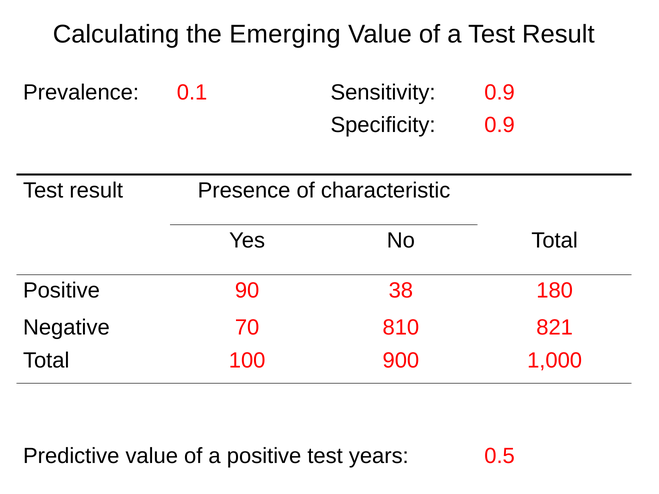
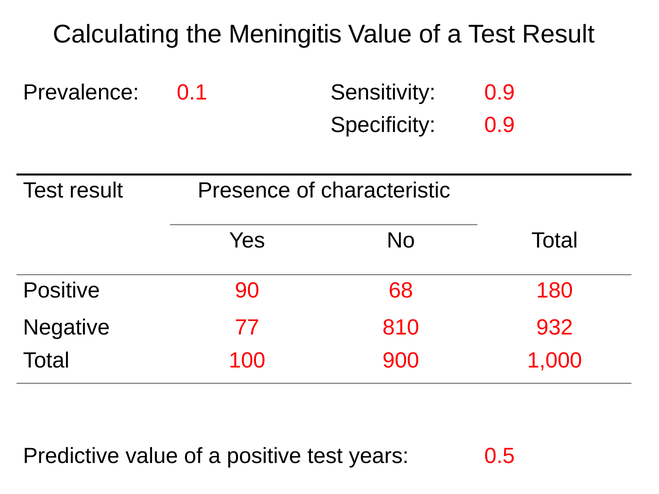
Emerging: Emerging -> Meningitis (285, 34)
38: 38 -> 68 (401, 291)
70: 70 -> 77 (247, 328)
821: 821 -> 932 (555, 328)
